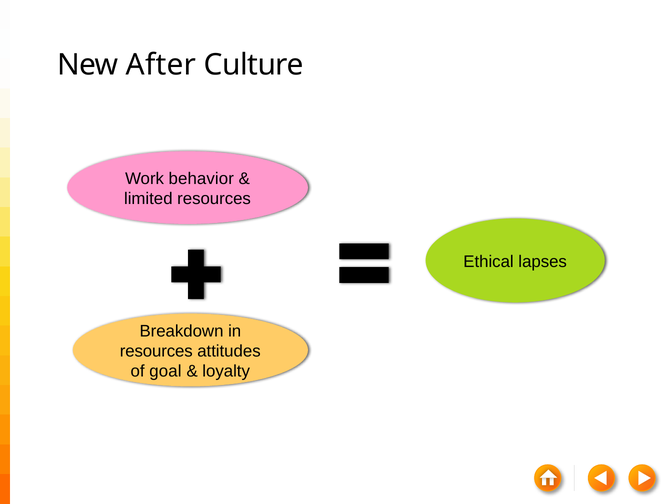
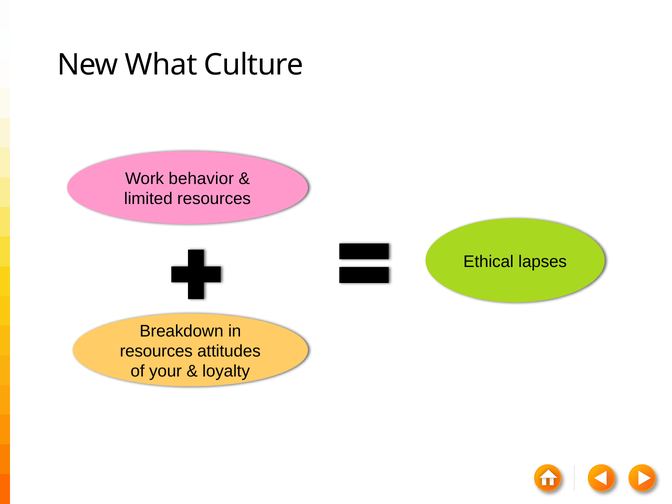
After: After -> What (161, 65)
goal: goal -> your (165, 371)
